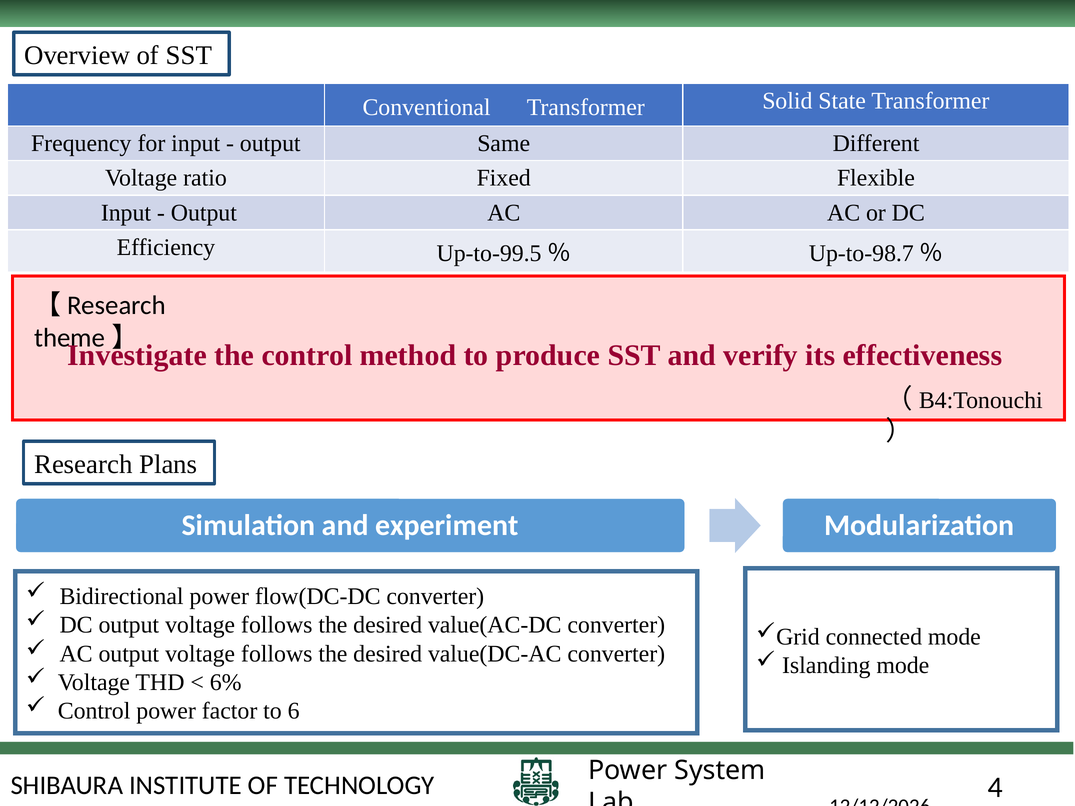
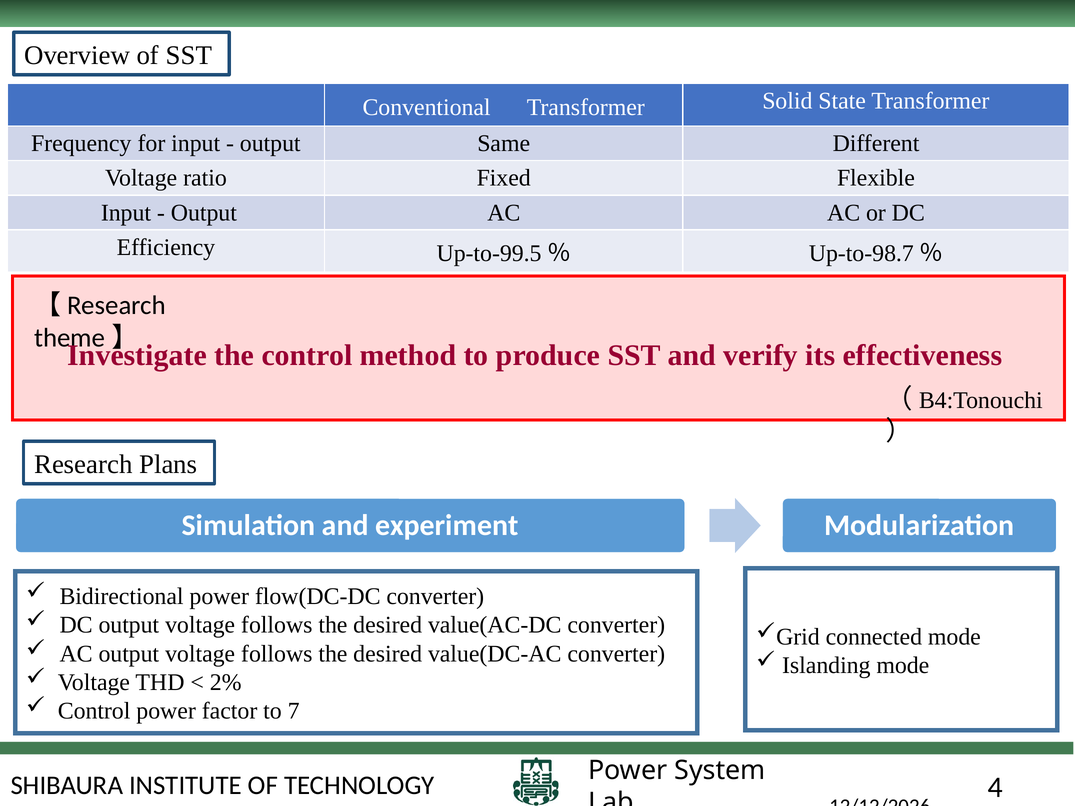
6%: 6% -> 2% (226, 683)
6: 6 -> 7 (294, 711)
